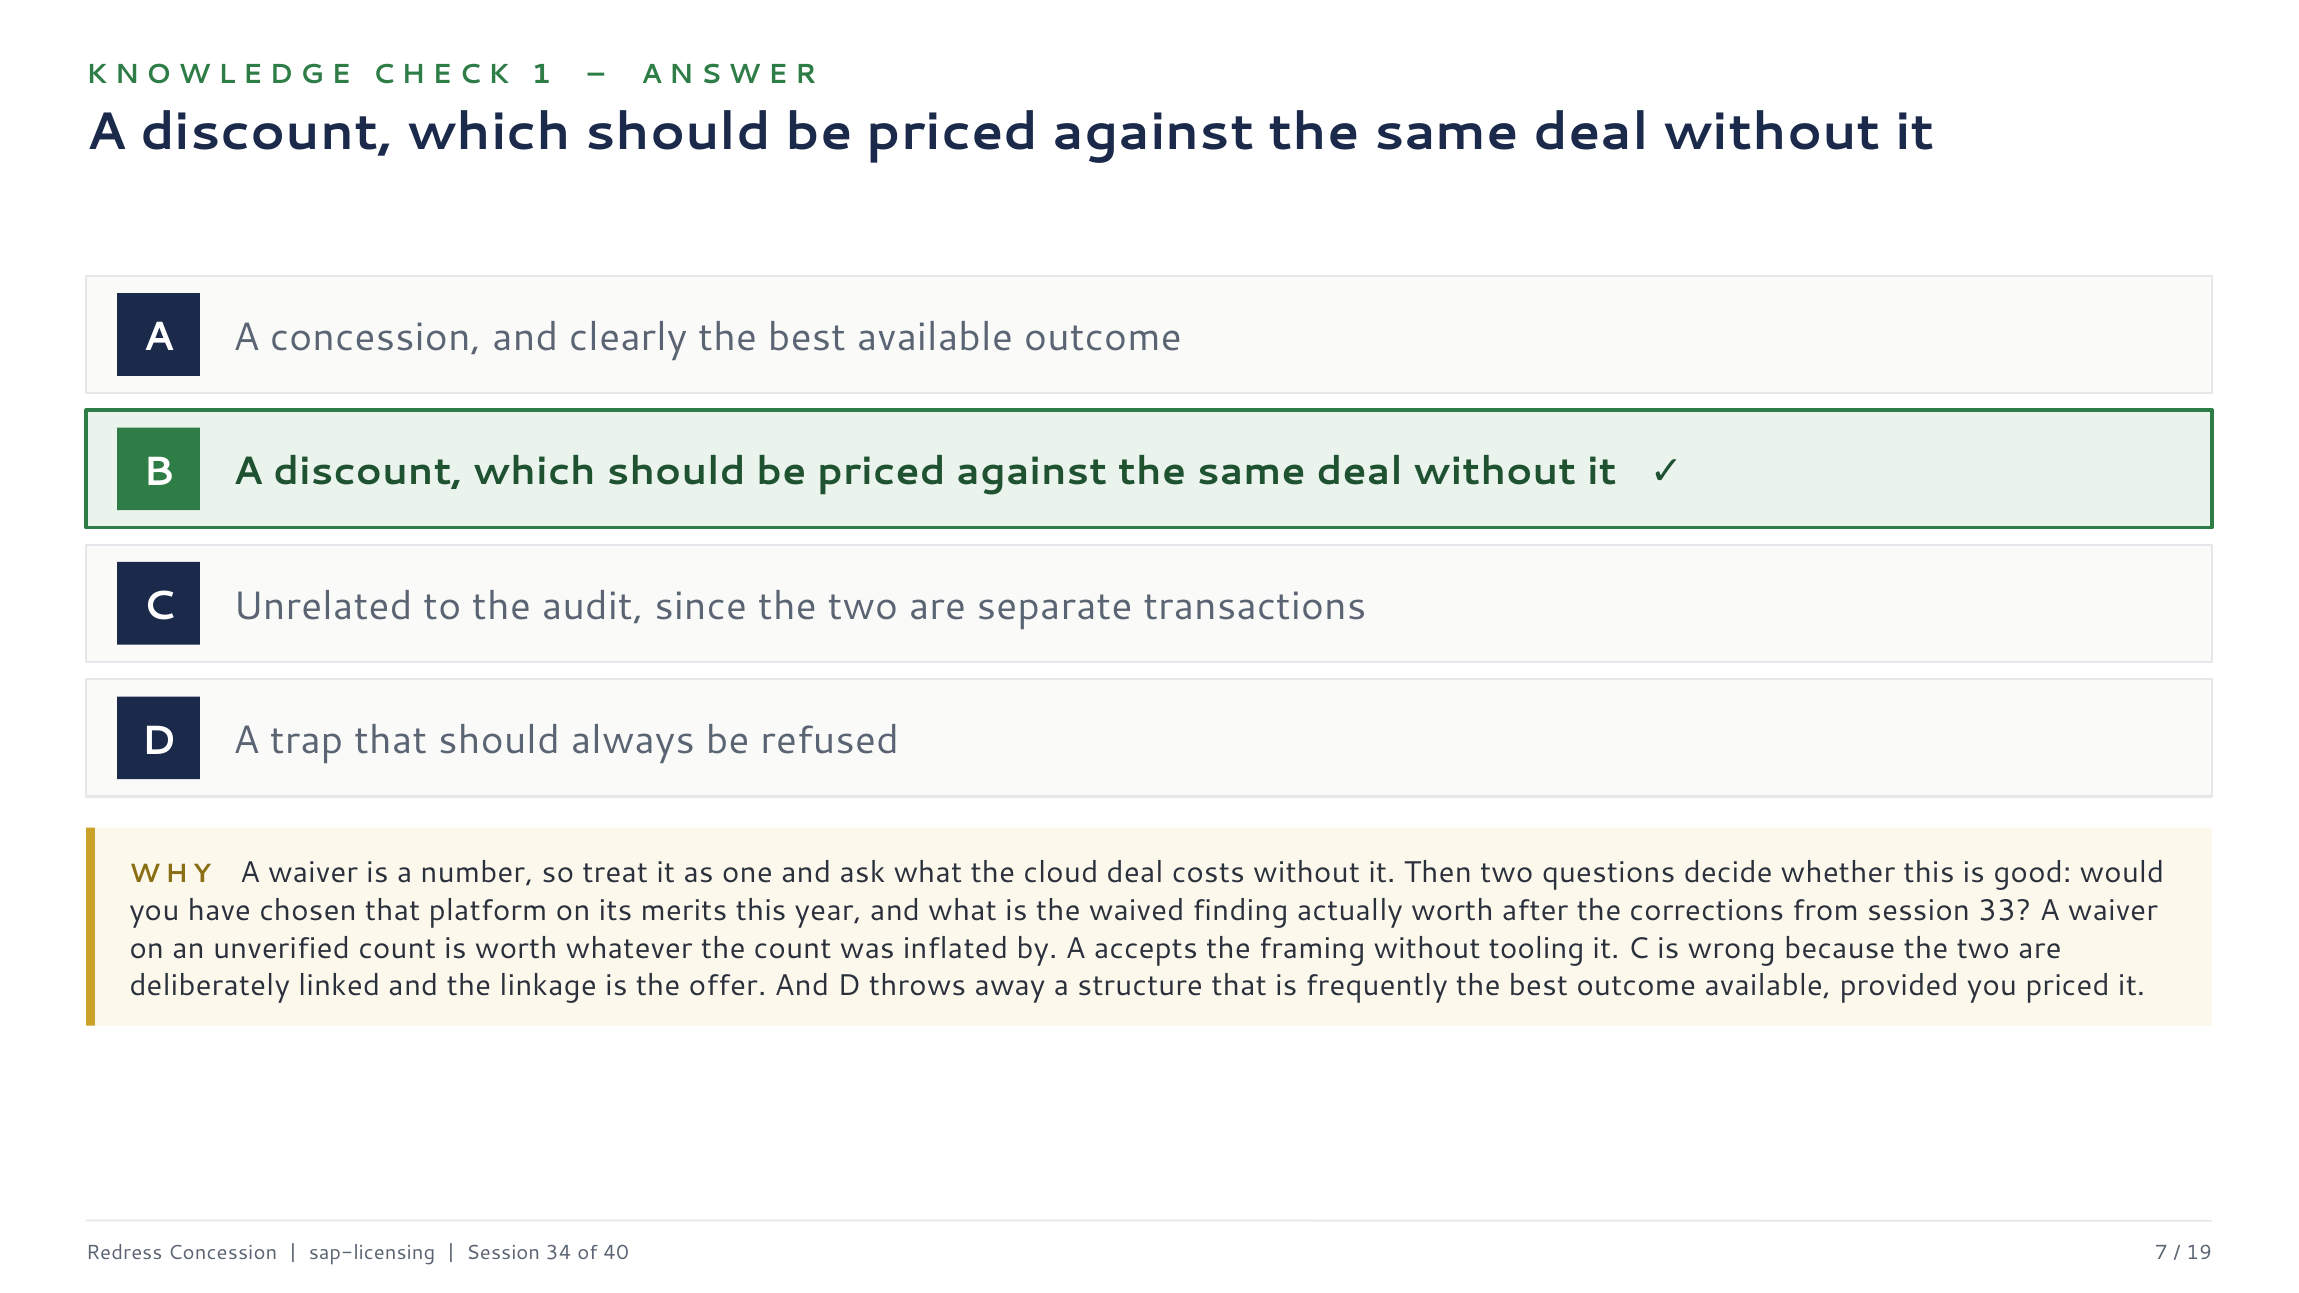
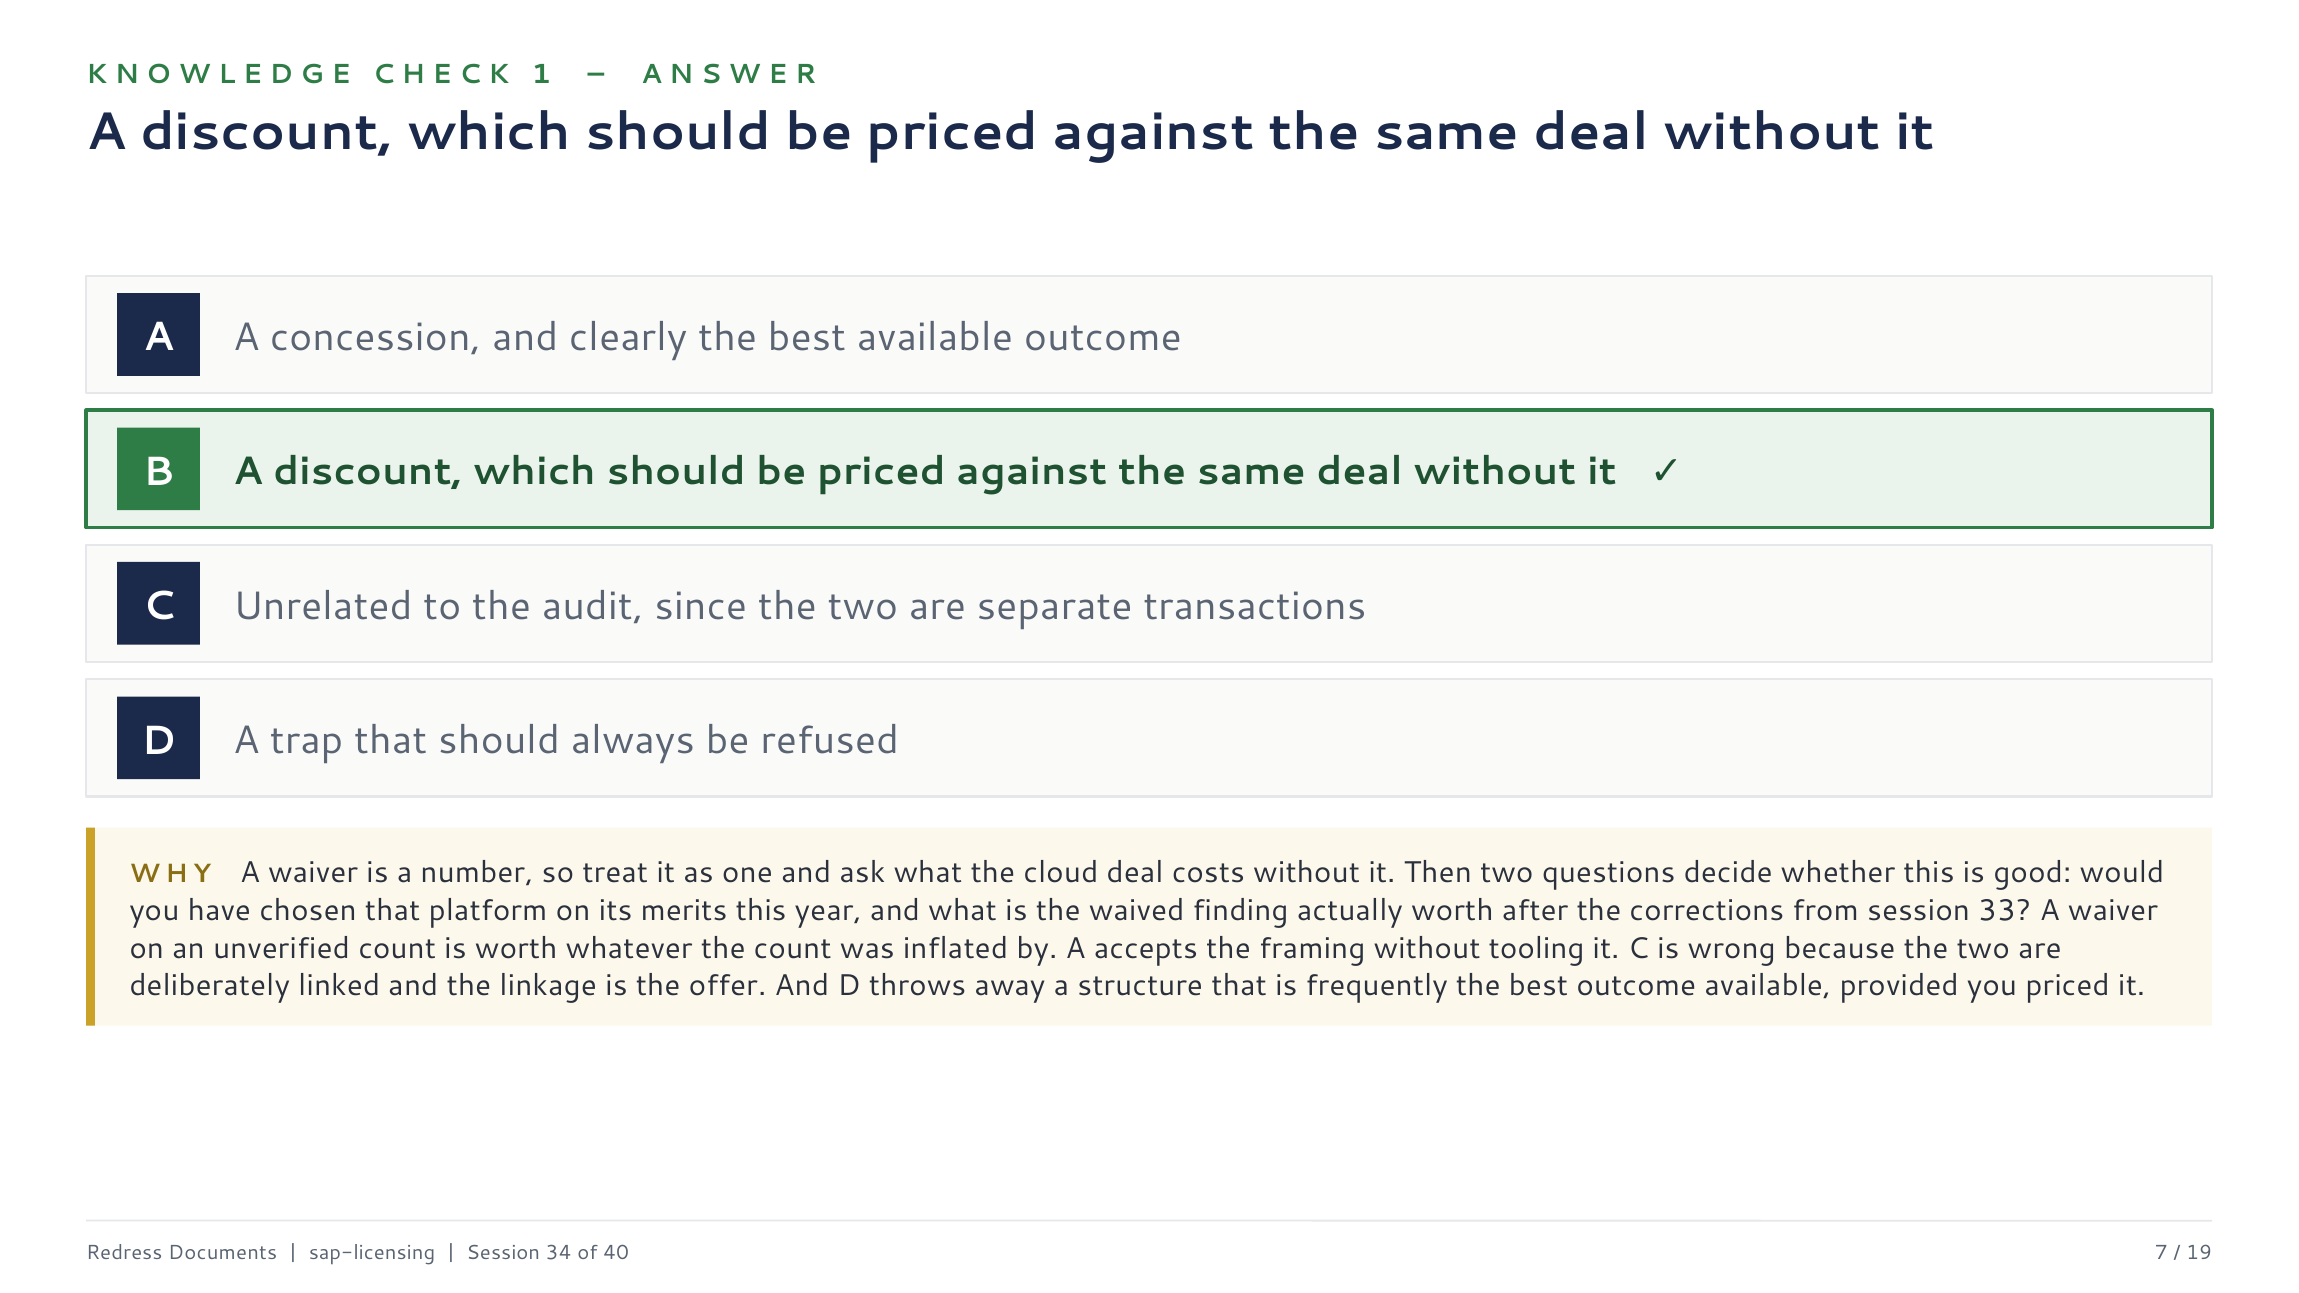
Redress Concession: Concession -> Documents (223, 1253)
